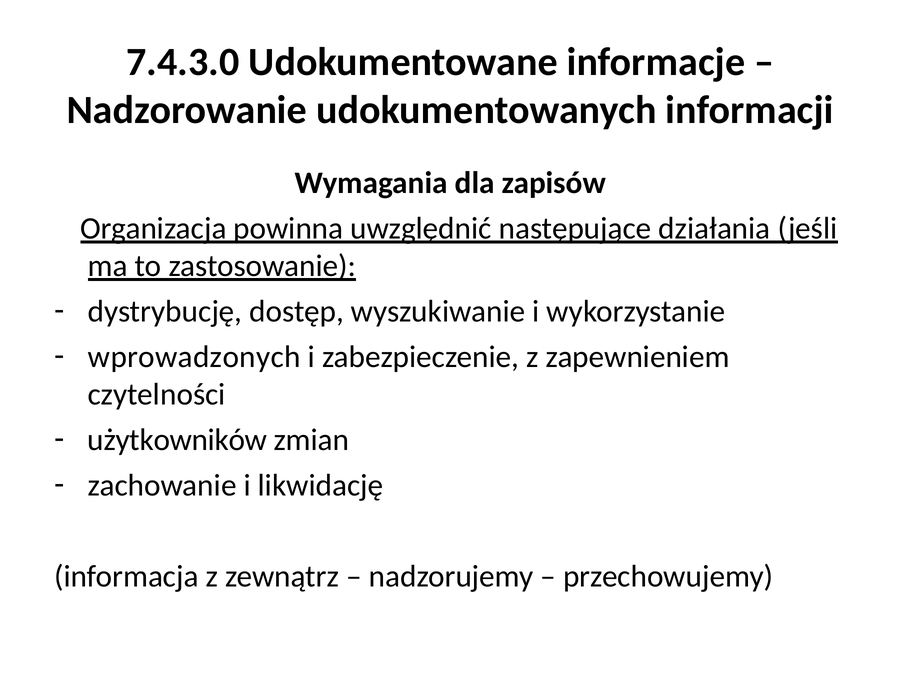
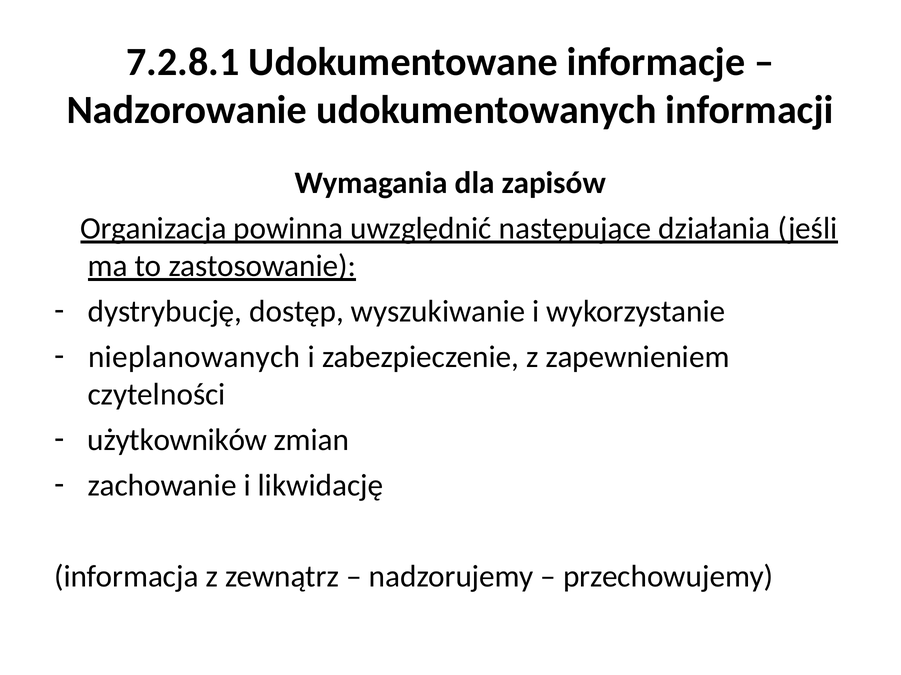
7.4.3.0: 7.4.3.0 -> 7.2.8.1 (183, 62)
wprowadzonych: wprowadzonych -> nieplanowanych (194, 357)
